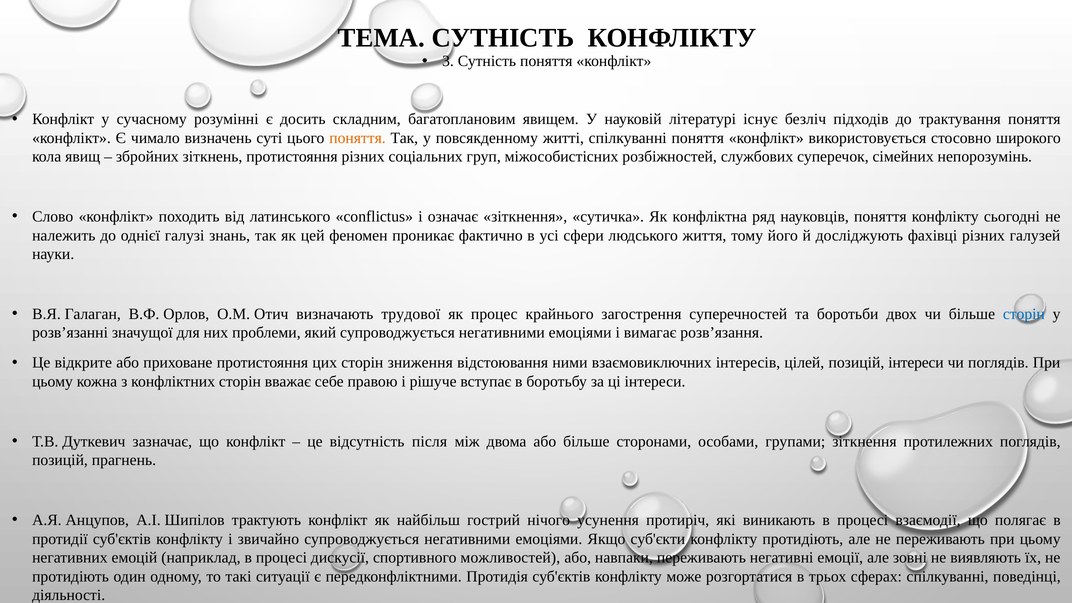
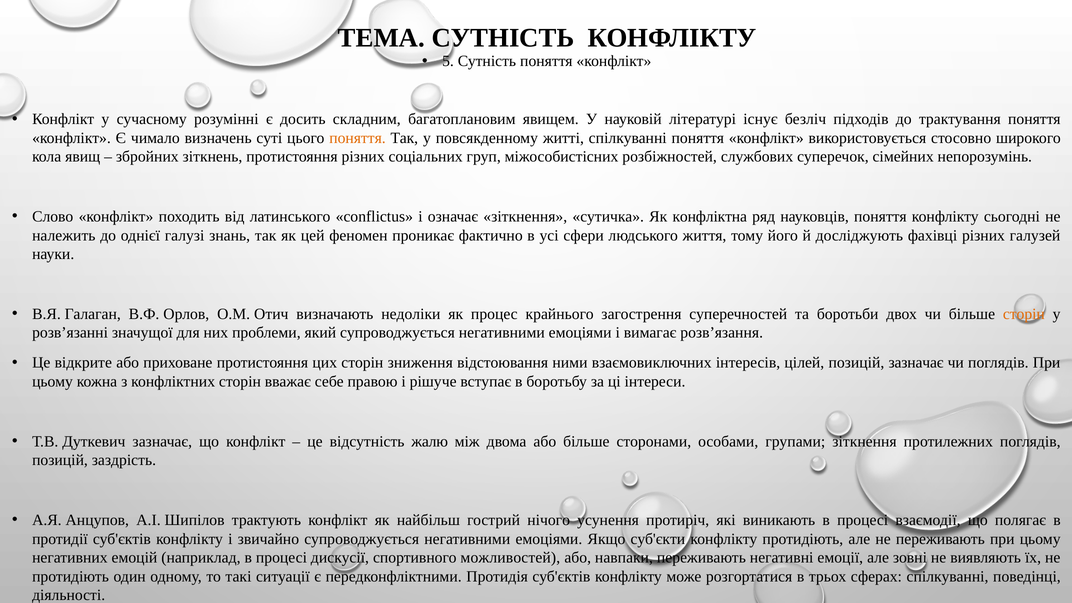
3: 3 -> 5 (448, 61)
трудової: трудової -> недоліки (411, 314)
сторін colour: blue -> orange (1024, 314)
позицій інтереси: інтереси -> зазначає (916, 363)
після: після -> жалю (430, 441)
позицій прагнень: прагнень -> заздрість (124, 460)
